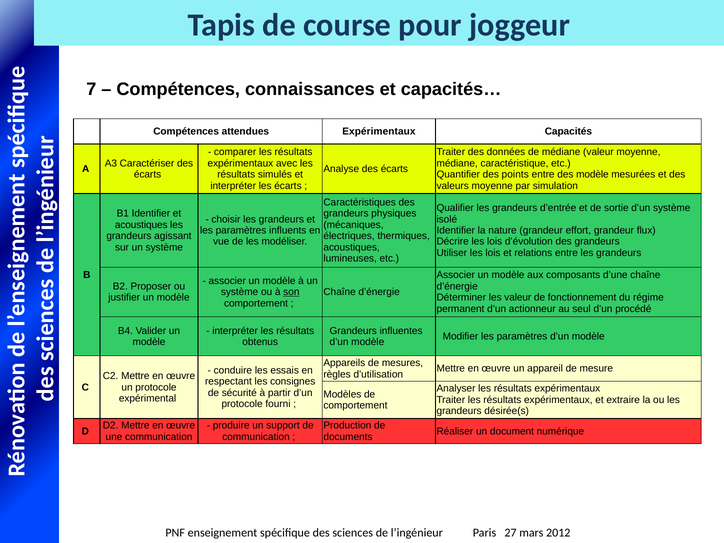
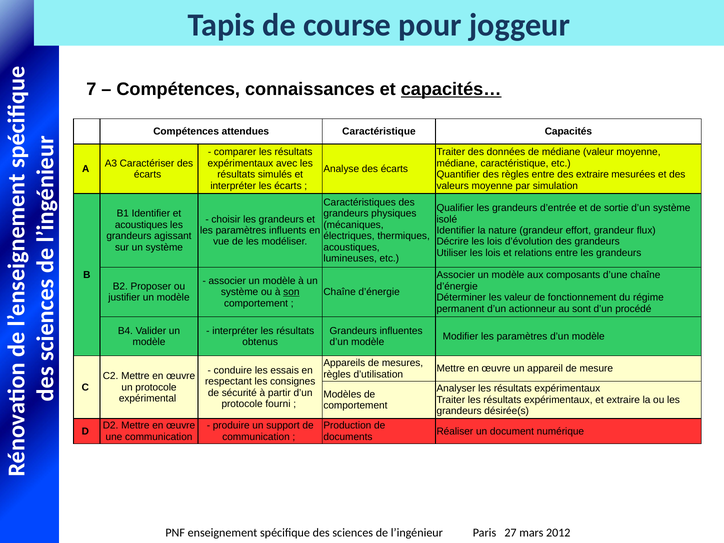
capacités… underline: none -> present (451, 89)
attendues Expérimentaux: Expérimentaux -> Caractéristique (379, 132)
des points: points -> règles (515, 175)
des modèle: modèle -> extraire (592, 175)
seul: seul -> sont (582, 309)
